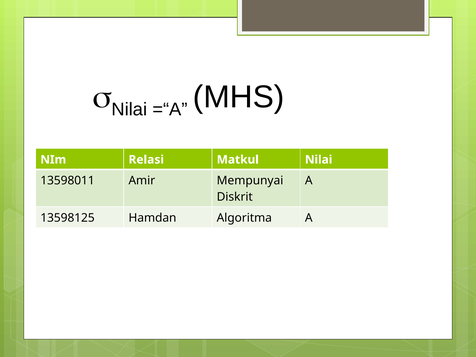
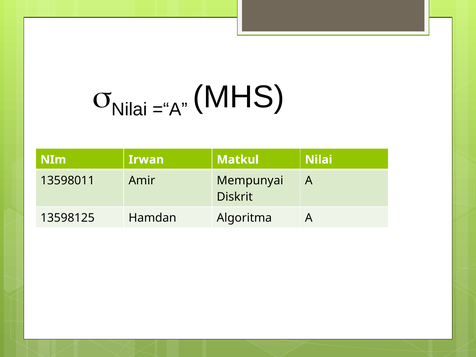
Relasi: Relasi -> Irwan (146, 160)
